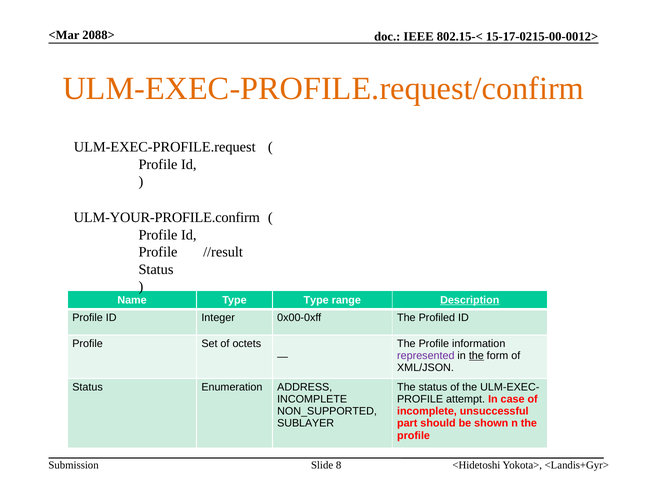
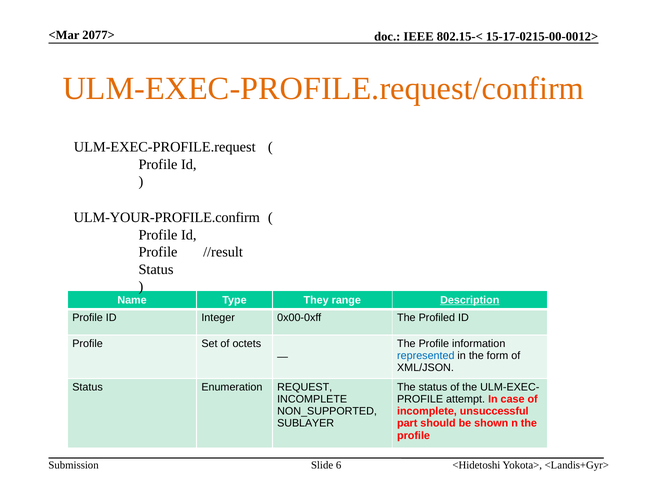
2088>: 2088> -> 2077> (99, 35)
Type Type: Type -> They (316, 300)
represented colour: purple -> blue (426, 356)
the underline: present -> none (476, 356)
ADDRESS: ADDRESS -> REQUEST (305, 387)
8: 8 -> 6 (339, 465)
